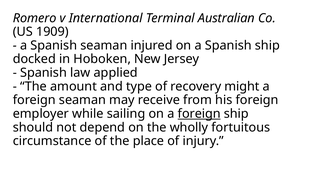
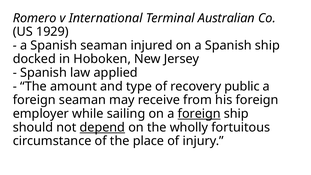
1909: 1909 -> 1929 (52, 32)
might: might -> public (242, 86)
depend underline: none -> present (102, 127)
